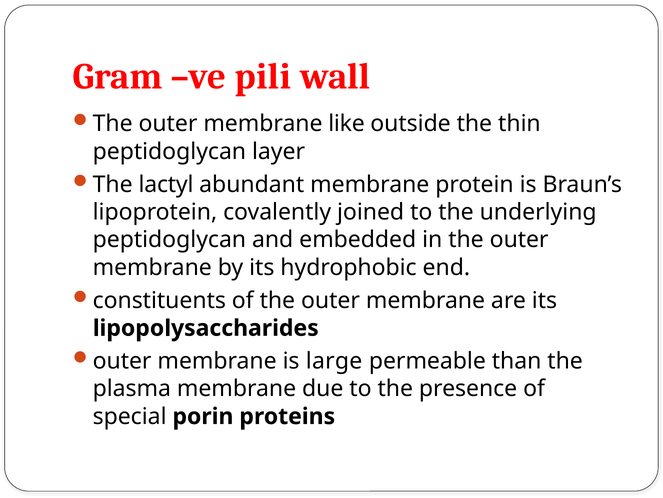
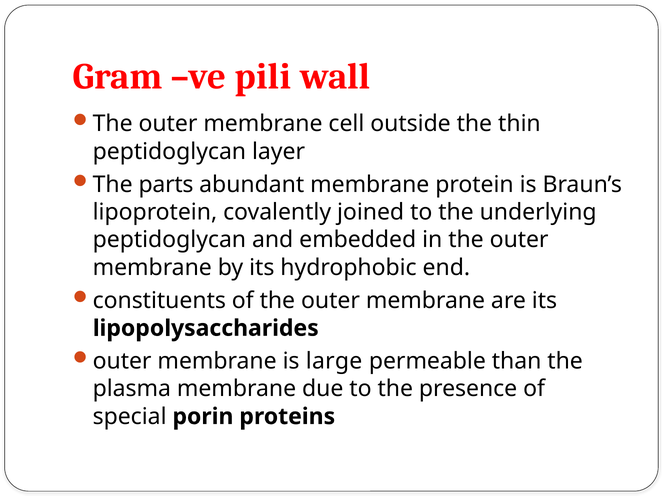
like: like -> cell (346, 124)
lactyl: lactyl -> parts (166, 184)
